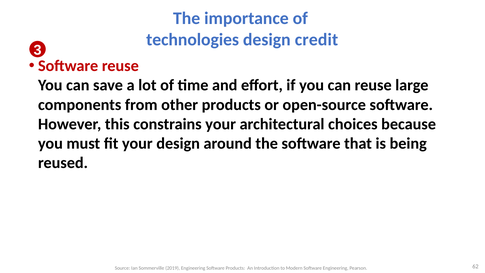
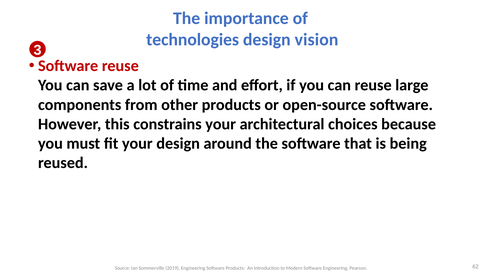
credit: credit -> vision (317, 40)
